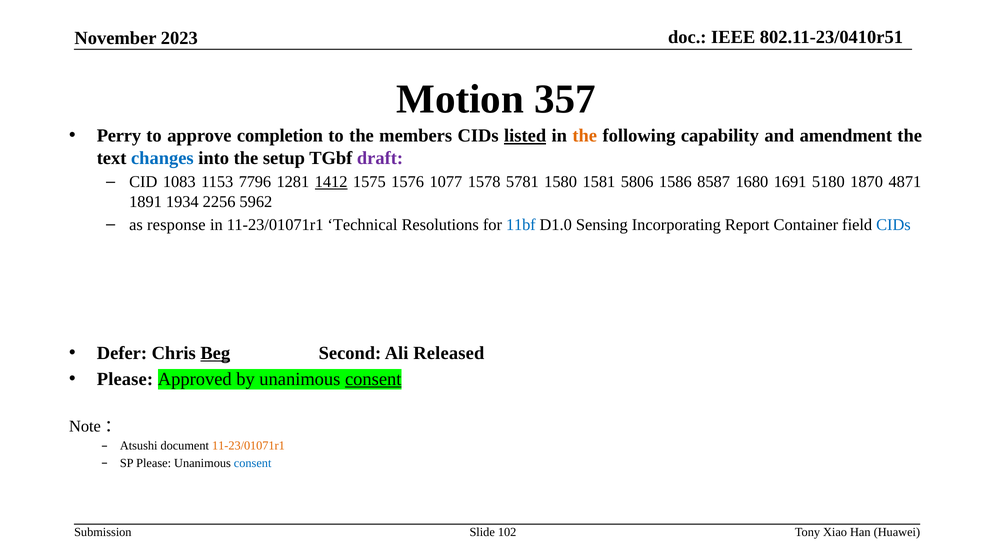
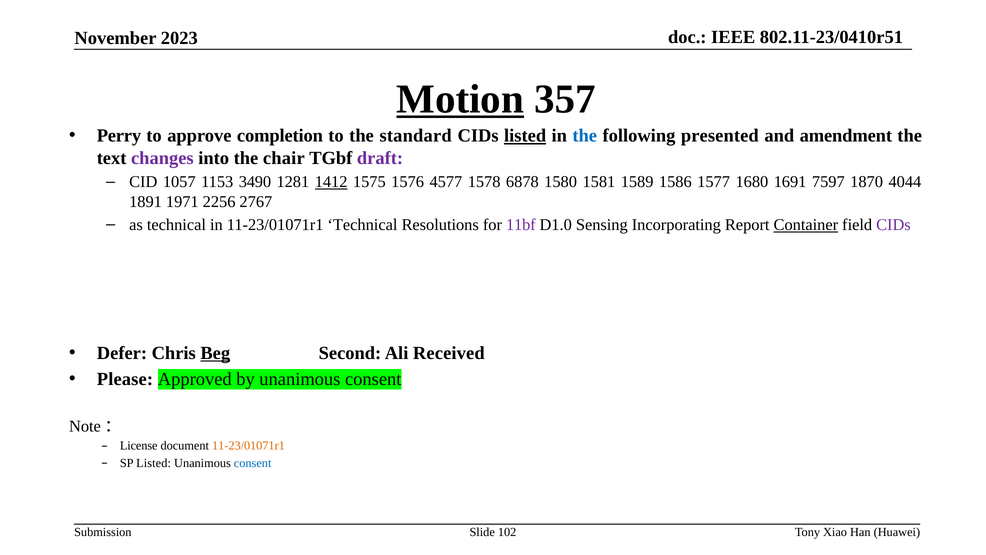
Motion underline: none -> present (460, 99)
members: members -> standard (416, 136)
the colour: orange -> blue (585, 136)
capability: capability -> presented (720, 136)
changes colour: blue -> purple (162, 158)
setup: setup -> chair (284, 158)
1083: 1083 -> 1057 (179, 182)
7796: 7796 -> 3490 (255, 182)
1077: 1077 -> 4577 (446, 182)
5781: 5781 -> 6878 (522, 182)
5806: 5806 -> 1589 (637, 182)
8587: 8587 -> 1577 (714, 182)
5180: 5180 -> 7597 (828, 182)
4871: 4871 -> 4044 (905, 182)
1934: 1934 -> 1971 (182, 202)
5962: 5962 -> 2767 (256, 202)
as response: response -> technical (176, 225)
11bf colour: blue -> purple (521, 225)
Container underline: none -> present (806, 225)
CIDs colour: blue -> purple (893, 225)
Released: Released -> Received (449, 353)
consent underline: present -> none (373, 379)
Atsushi: Atsushi -> License (139, 445)
SP Please: Please -> Listed (154, 463)
